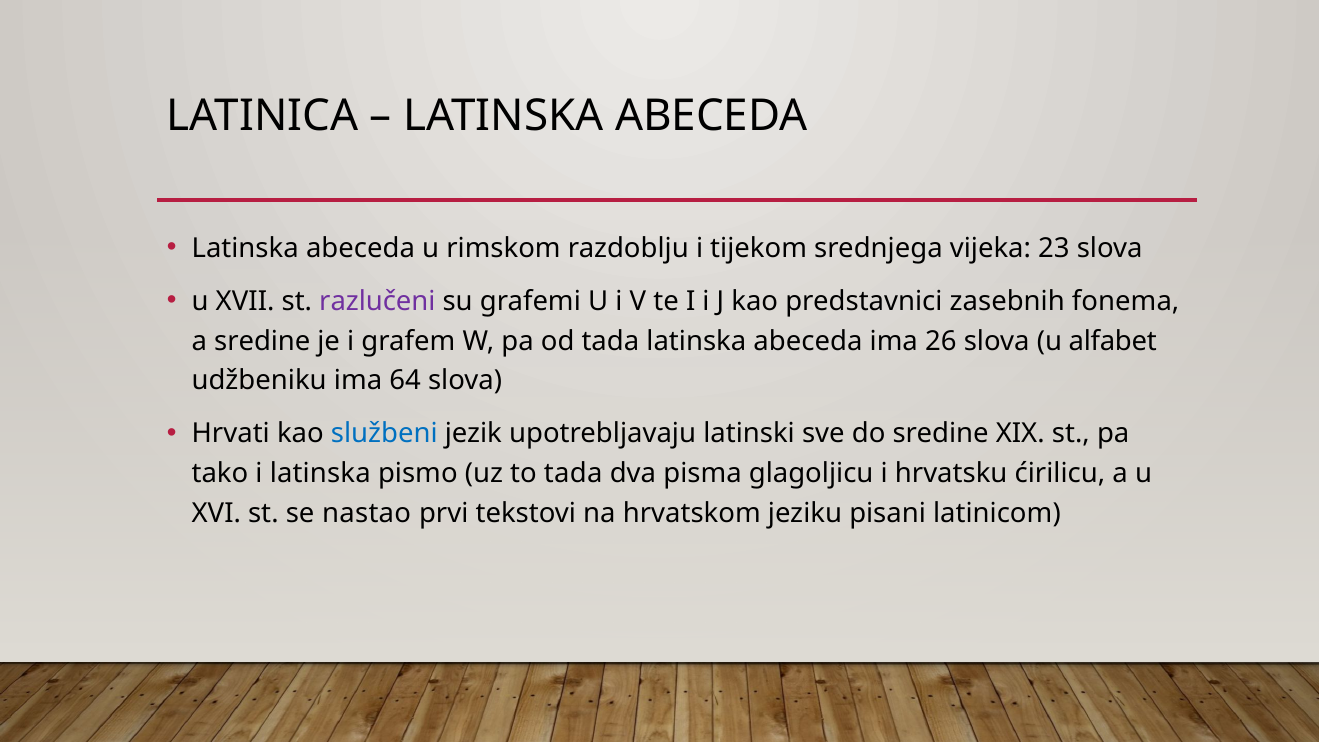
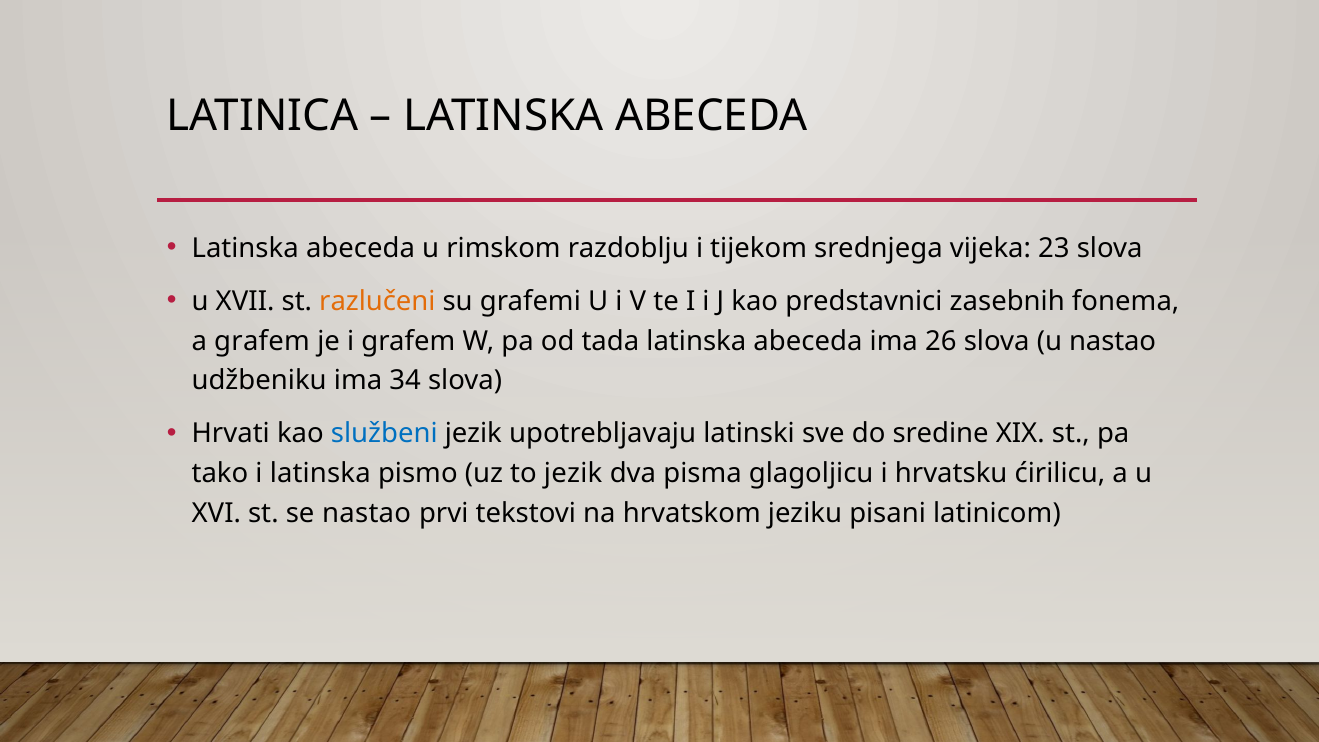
razlučeni colour: purple -> orange (377, 301)
a sredine: sredine -> grafem (262, 341)
u alfabet: alfabet -> nastao (1113, 341)
64: 64 -> 34 (405, 380)
to tada: tada -> jezik (573, 473)
